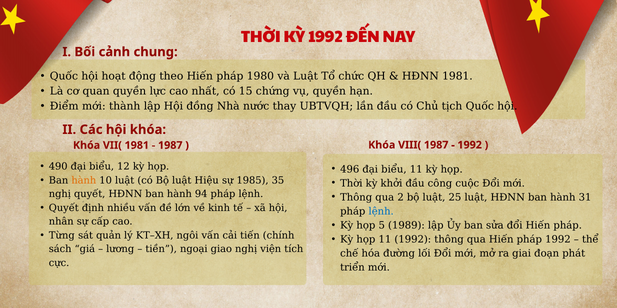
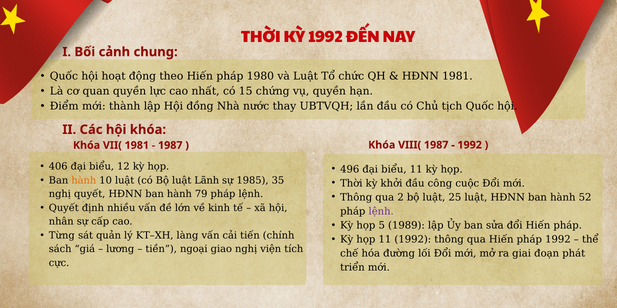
490: 490 -> 406 (58, 167)
Hiệu: Hiệu -> Lãnh (207, 181)
94: 94 -> 79 (201, 194)
31: 31 -> 52 (585, 197)
lệnh colour: blue -> purple (381, 212)
ngôi: ngôi -> làng (187, 236)
